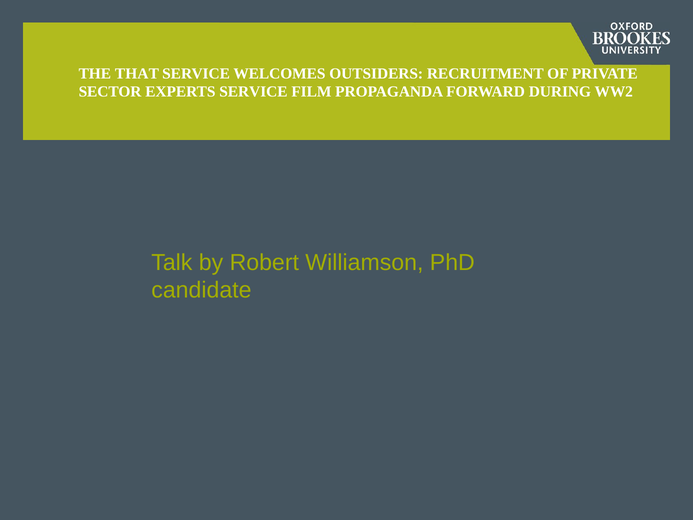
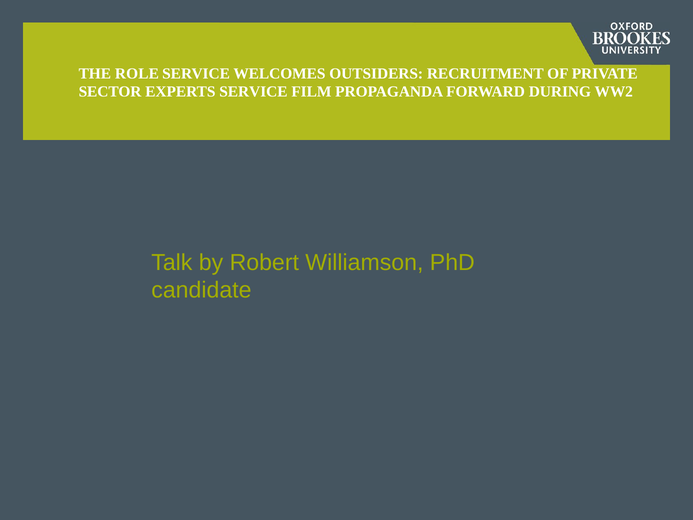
THAT: THAT -> ROLE (137, 73)
